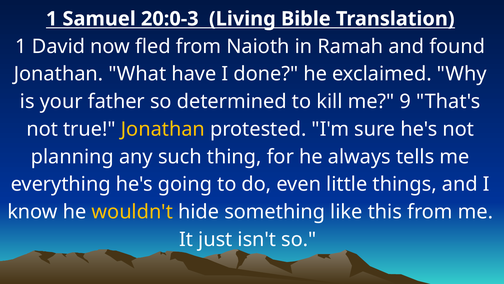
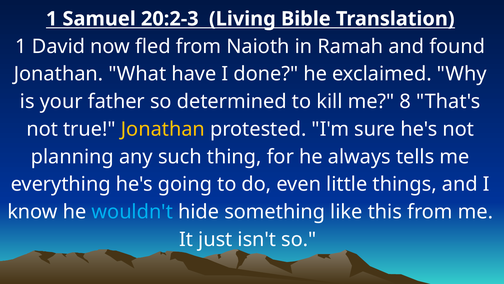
20:0-3: 20:0-3 -> 20:2-3 (170, 19)
9: 9 -> 8 (405, 101)
wouldn't colour: yellow -> light blue (132, 212)
